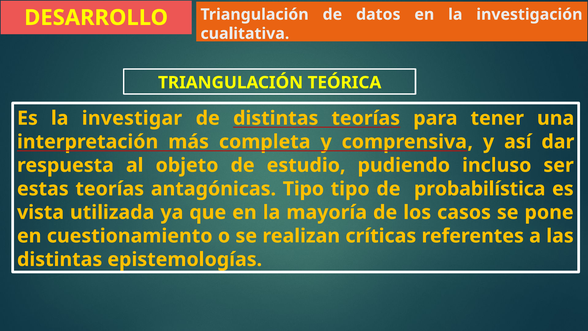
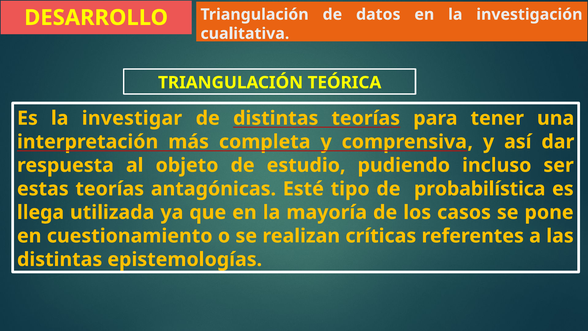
antagónicas Tipo: Tipo -> Esté (303, 189)
vista: vista -> llega (41, 212)
